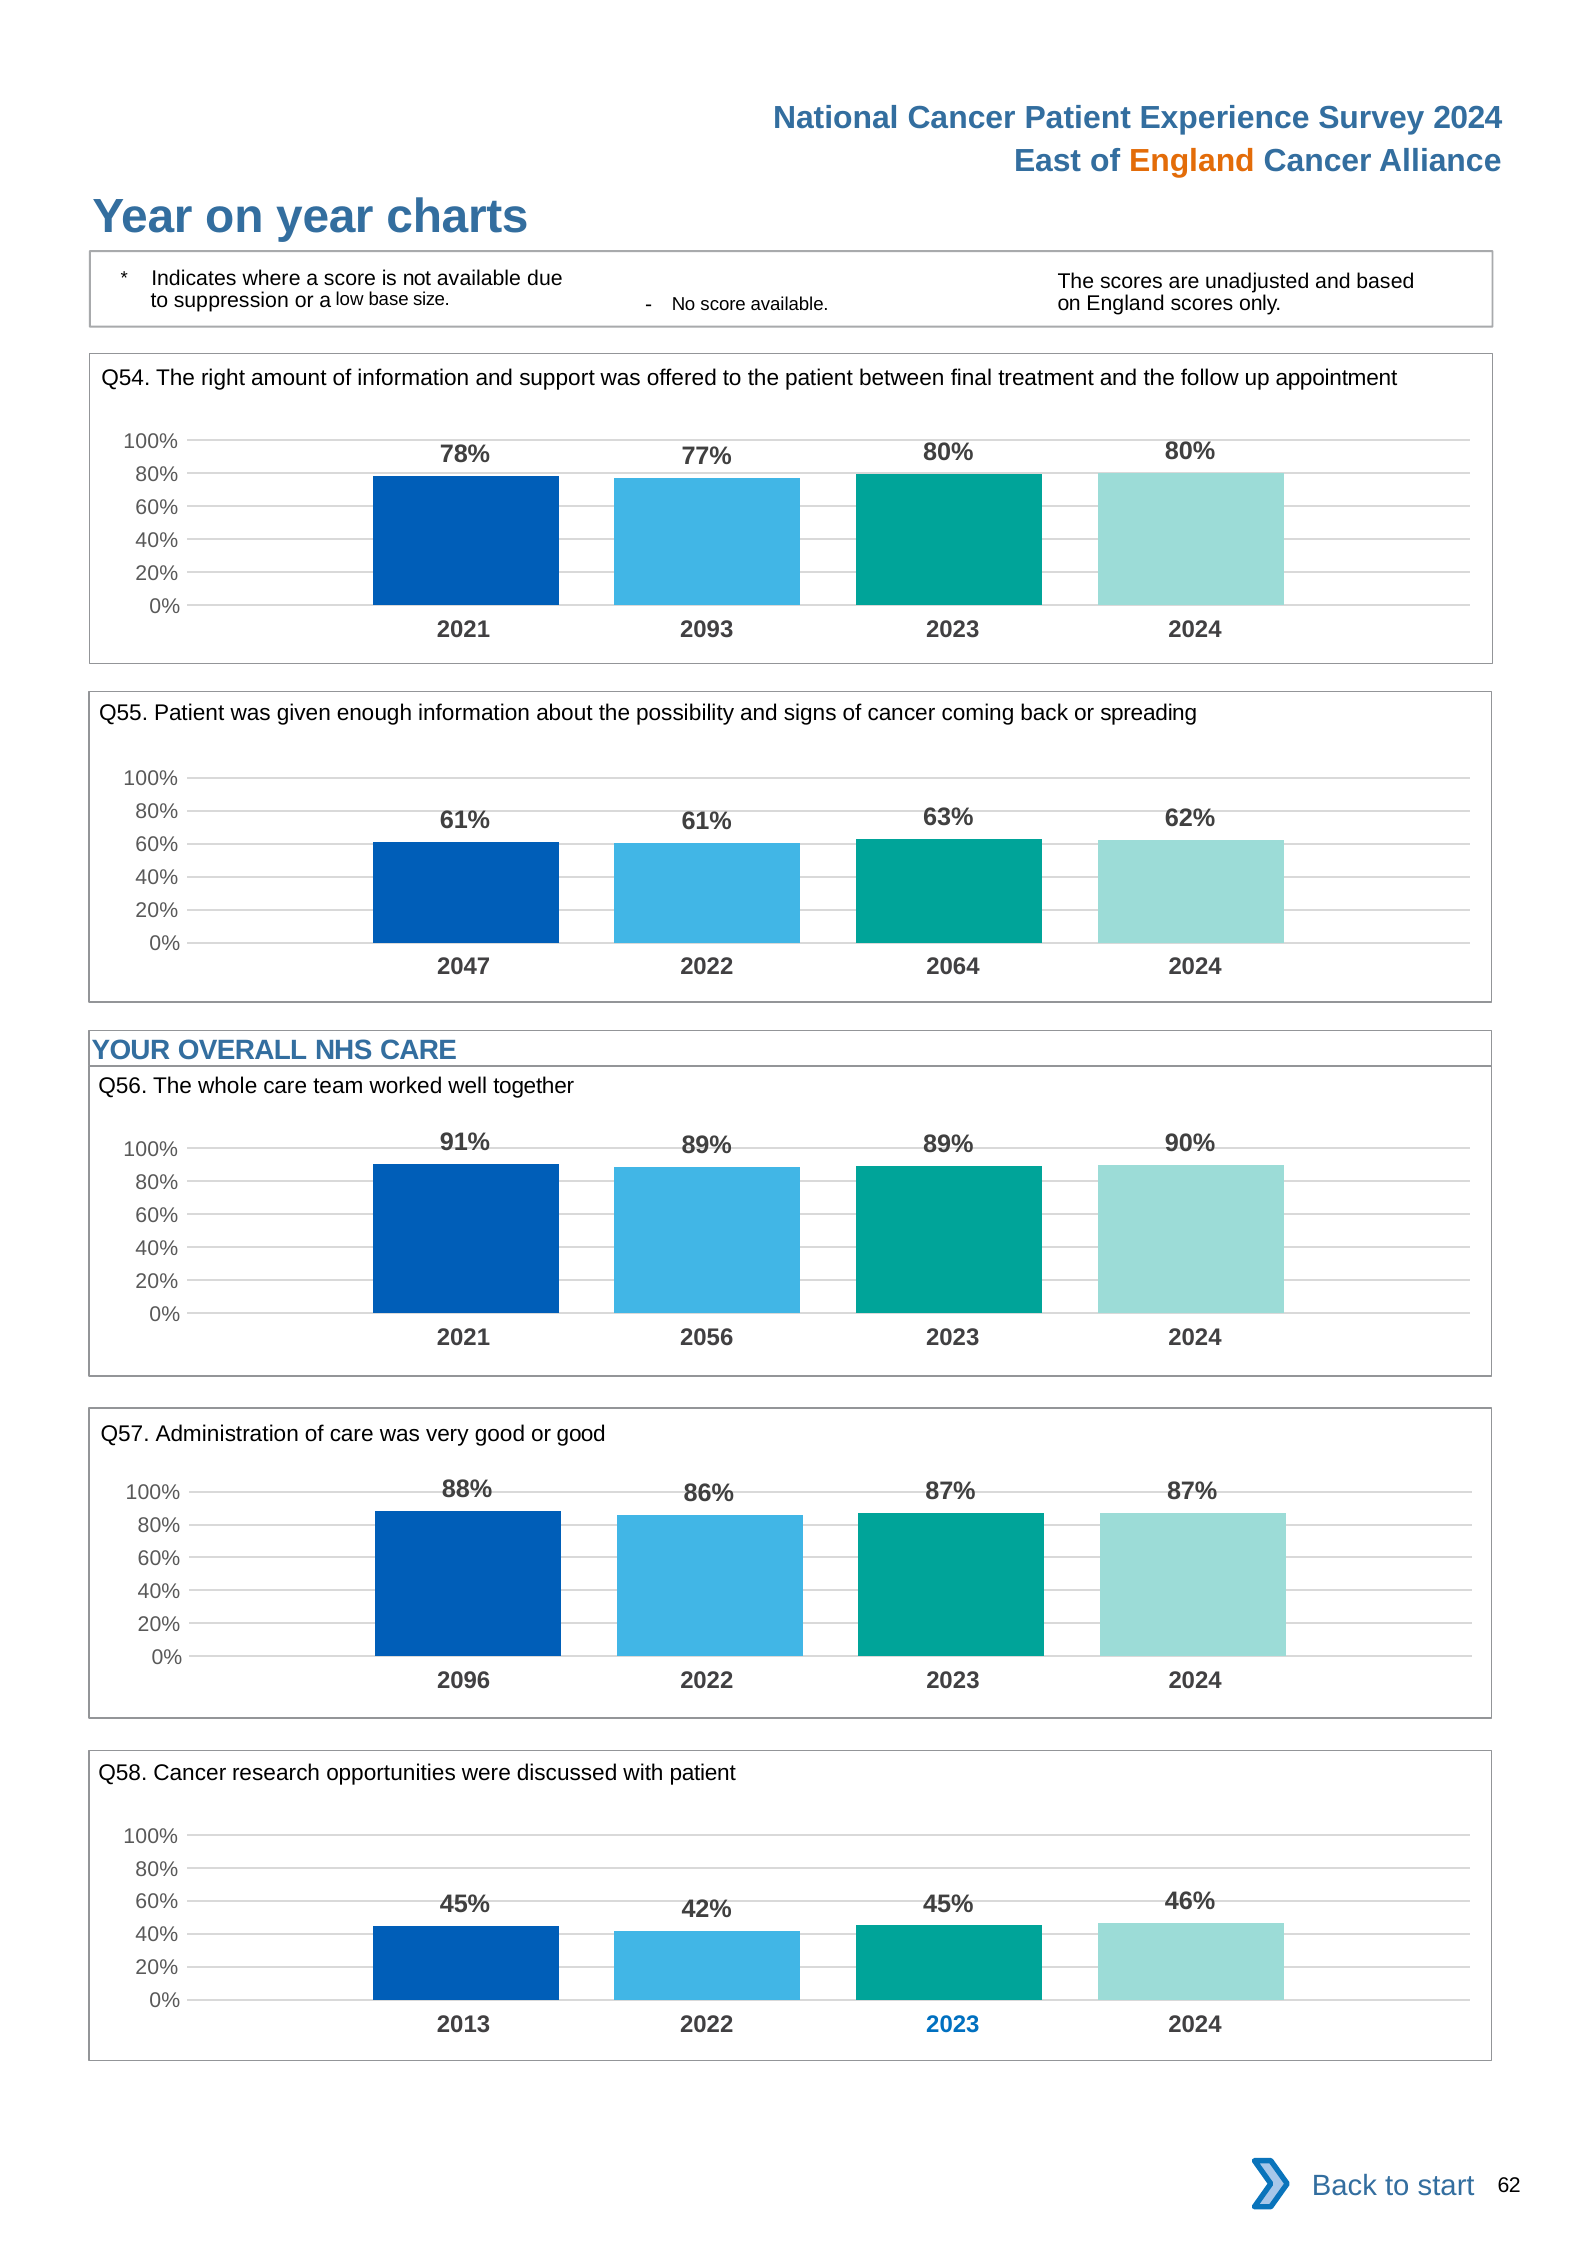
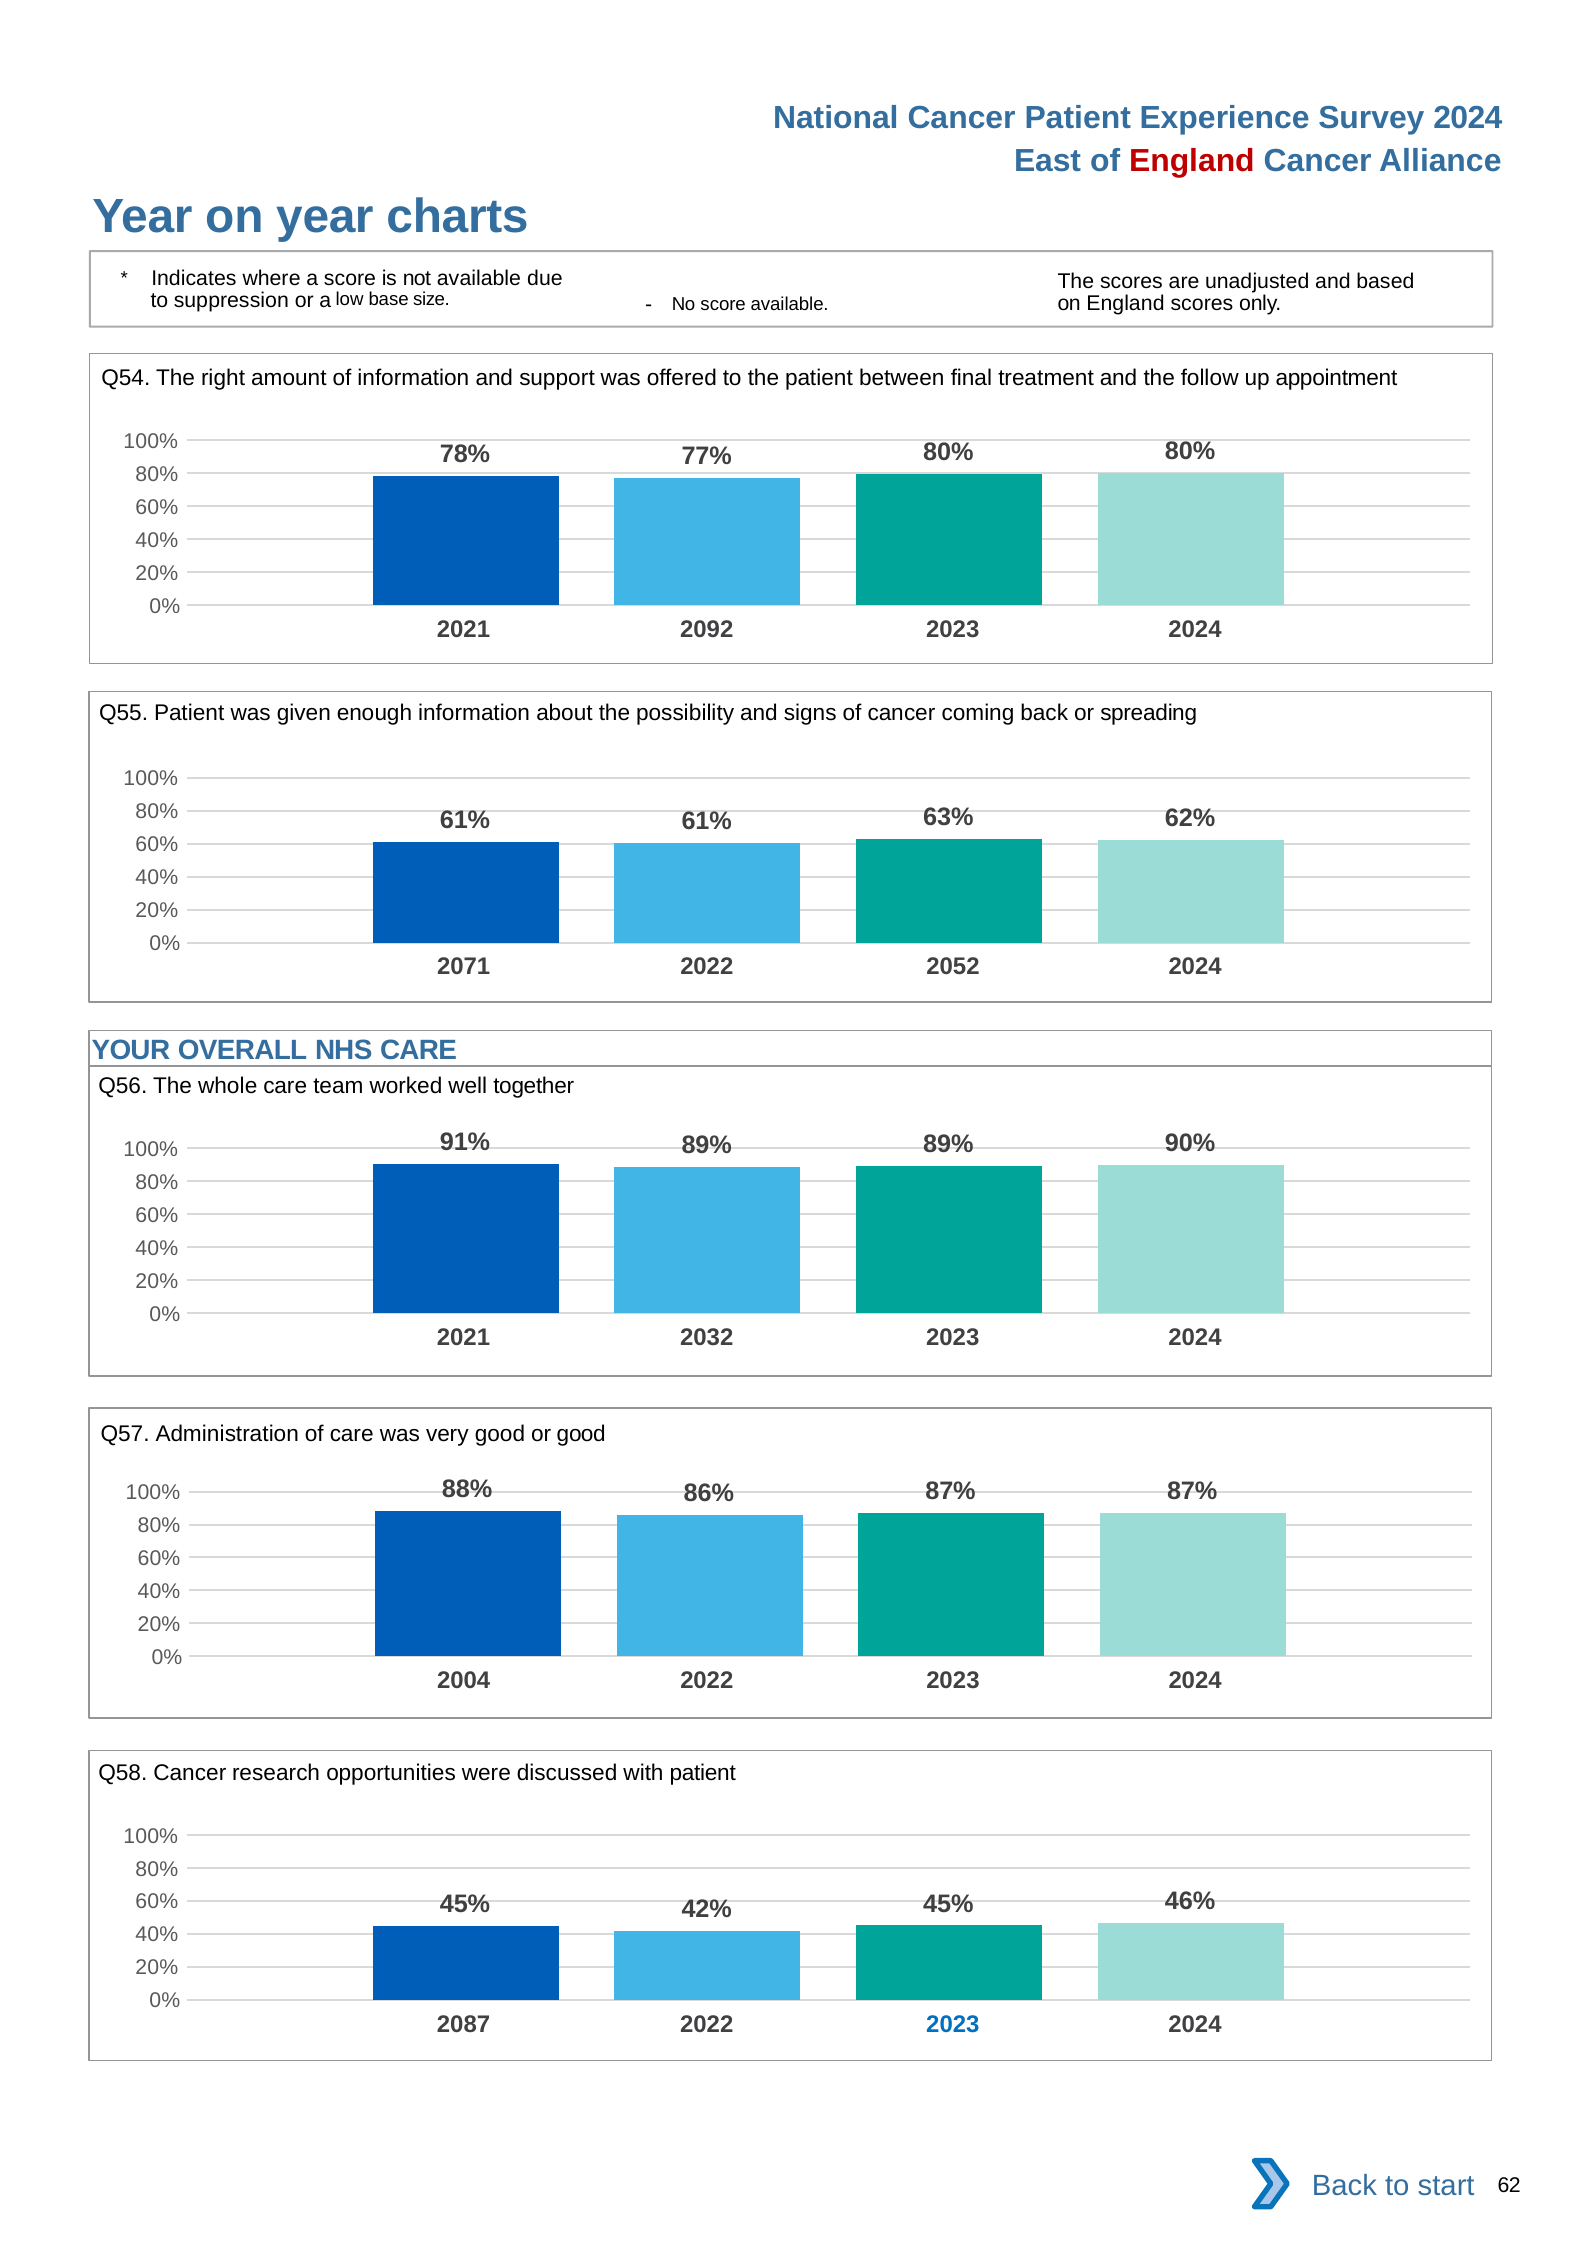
England colour: orange -> red (1192, 161)
2093: 2093 -> 2092 (707, 629)
2047: 2047 -> 2071 (464, 967)
2064: 2064 -> 2052 (953, 967)
2056: 2056 -> 2032 (707, 1337)
2096: 2096 -> 2004 (464, 1680)
2013: 2013 -> 2087 (464, 2024)
